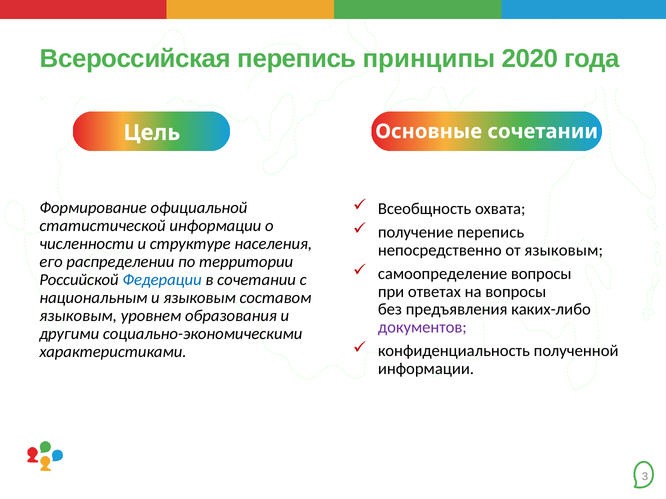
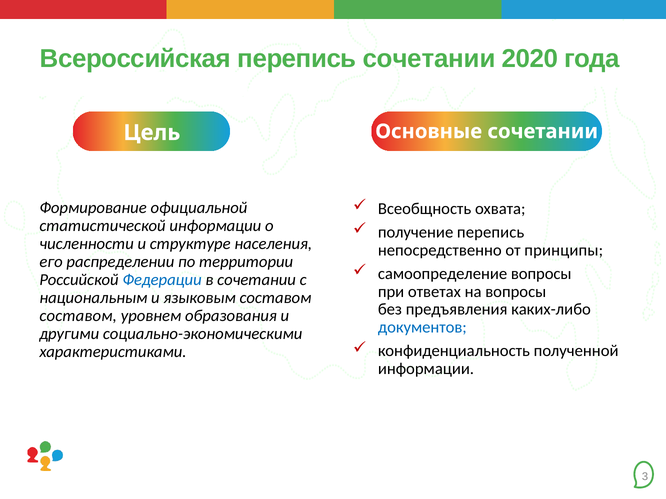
перепись принципы: принципы -> сочетании (429, 59)
от языковым: языковым -> принципы (564, 250)
языковым: языковым -> составом (78, 316)
документов colour: purple -> blue (422, 328)
